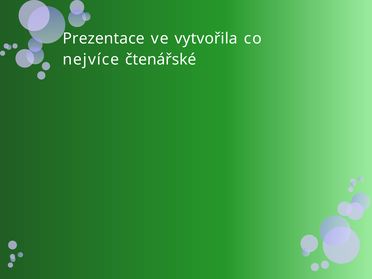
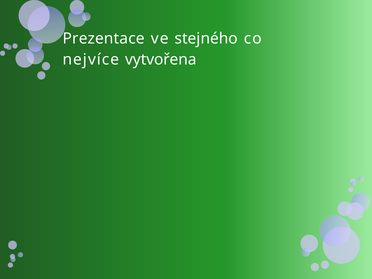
vytvořila: vytvořila -> stejného (206, 38)
čtenářské: čtenářské -> vytvořena (161, 59)
